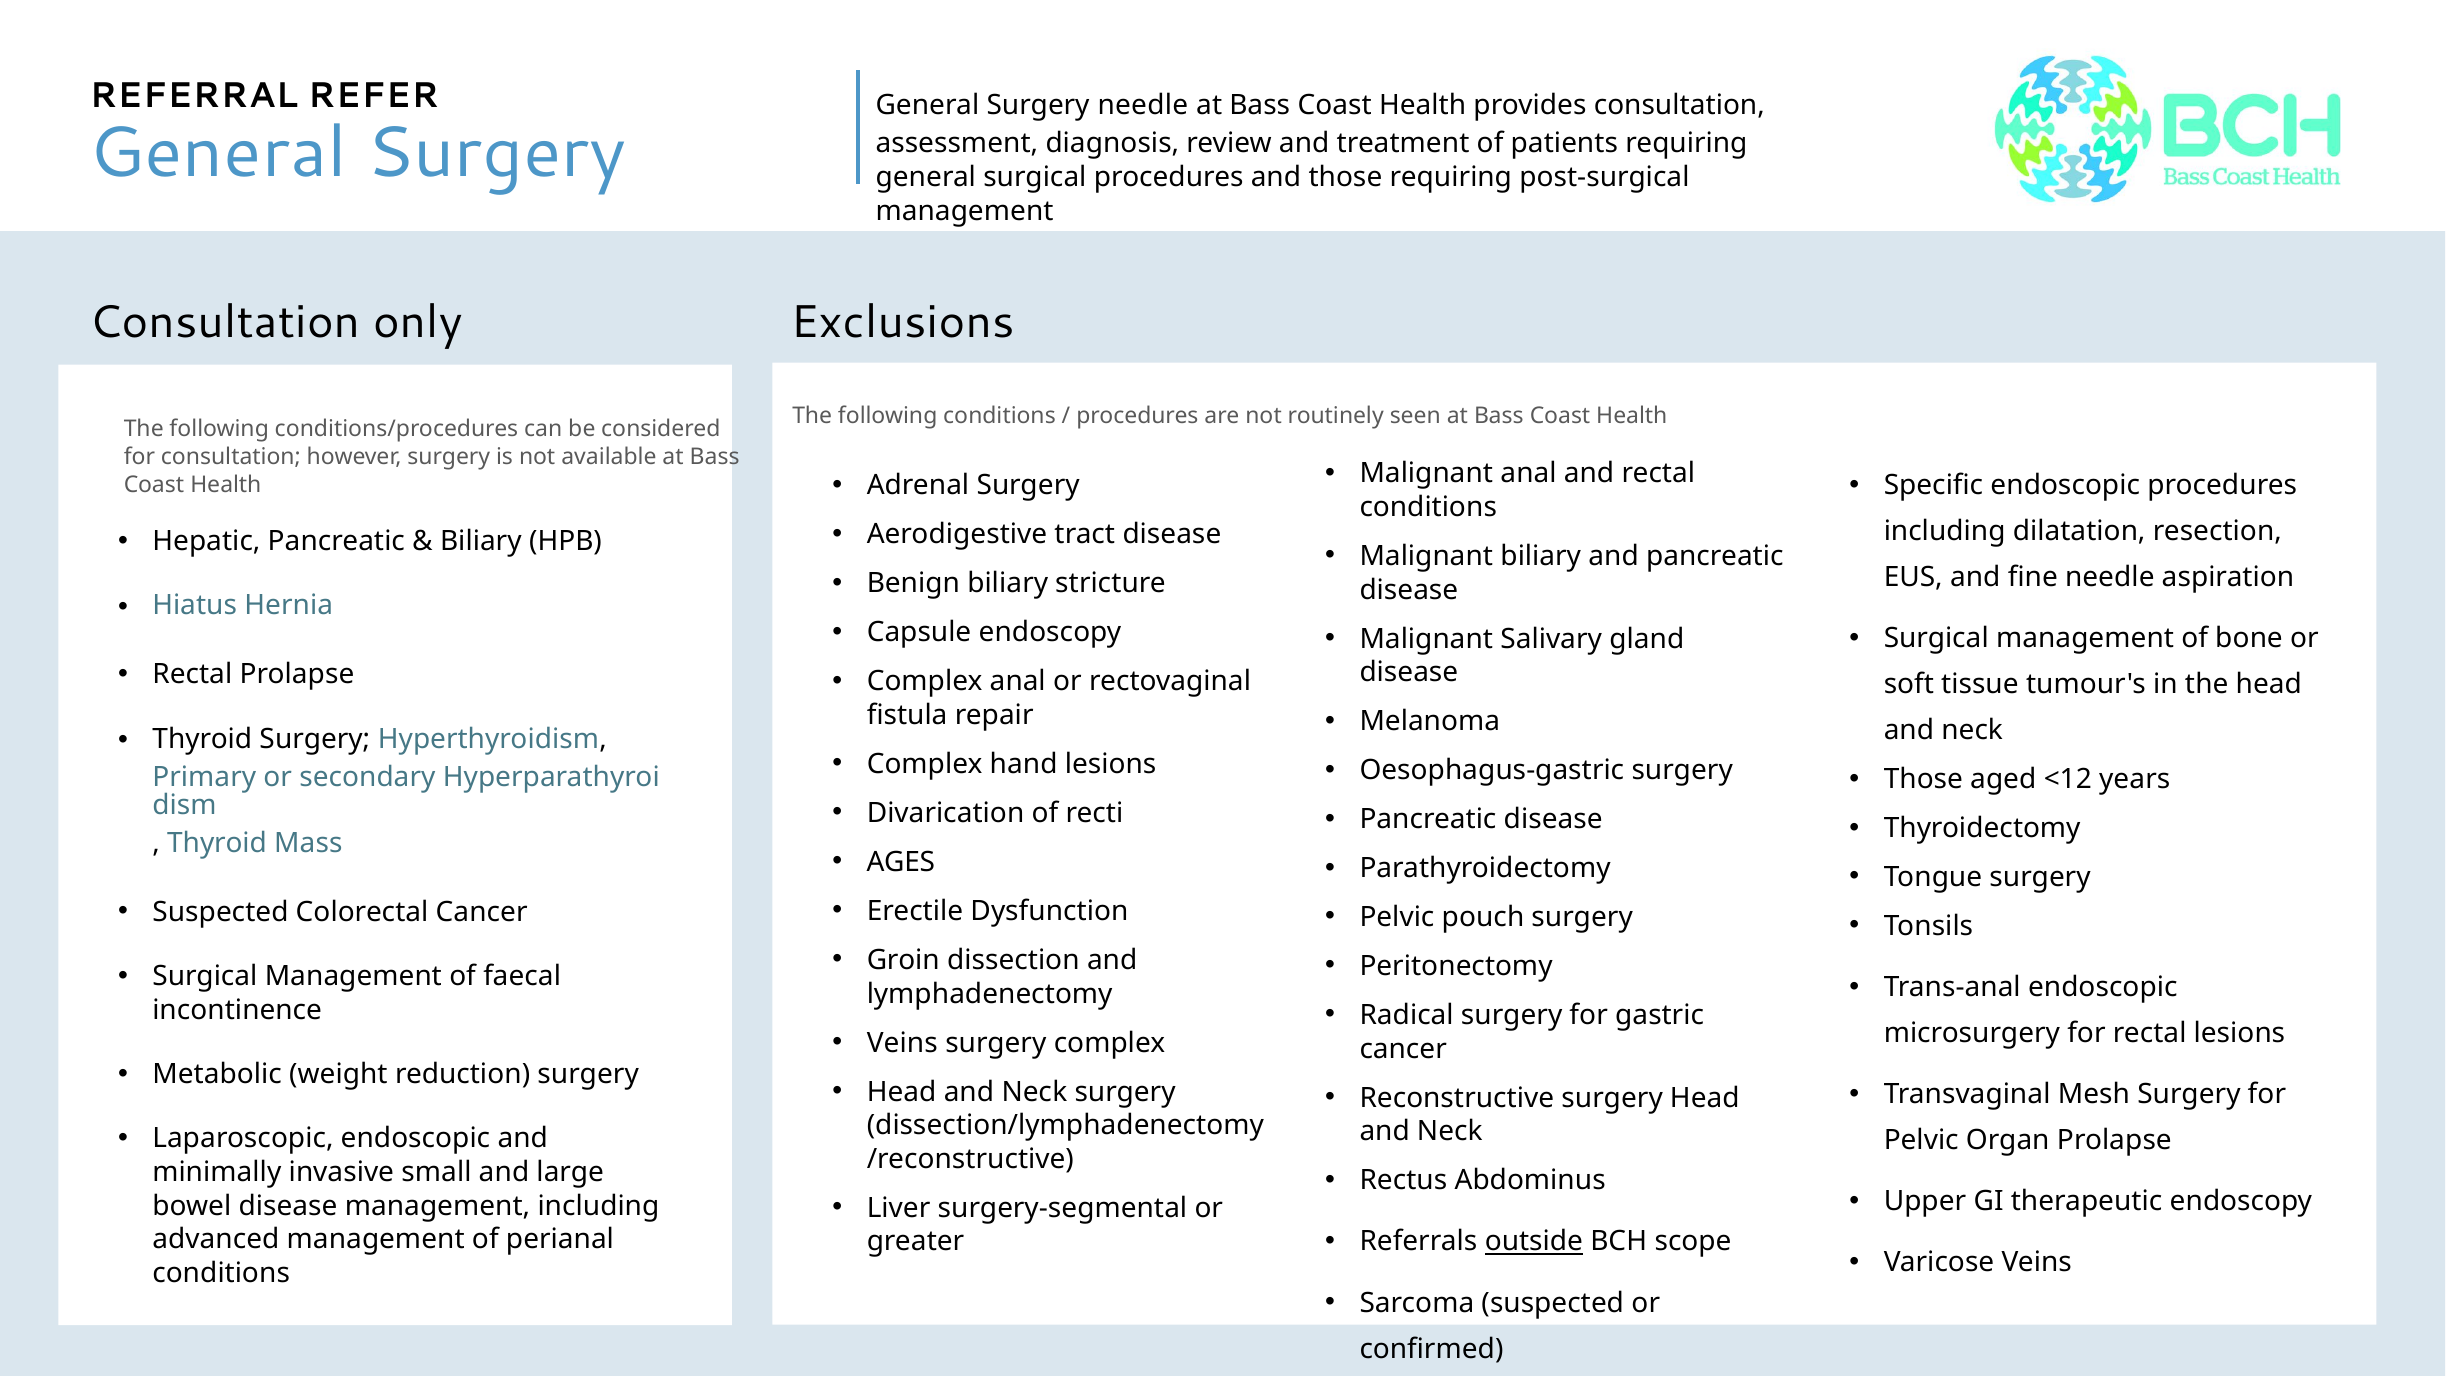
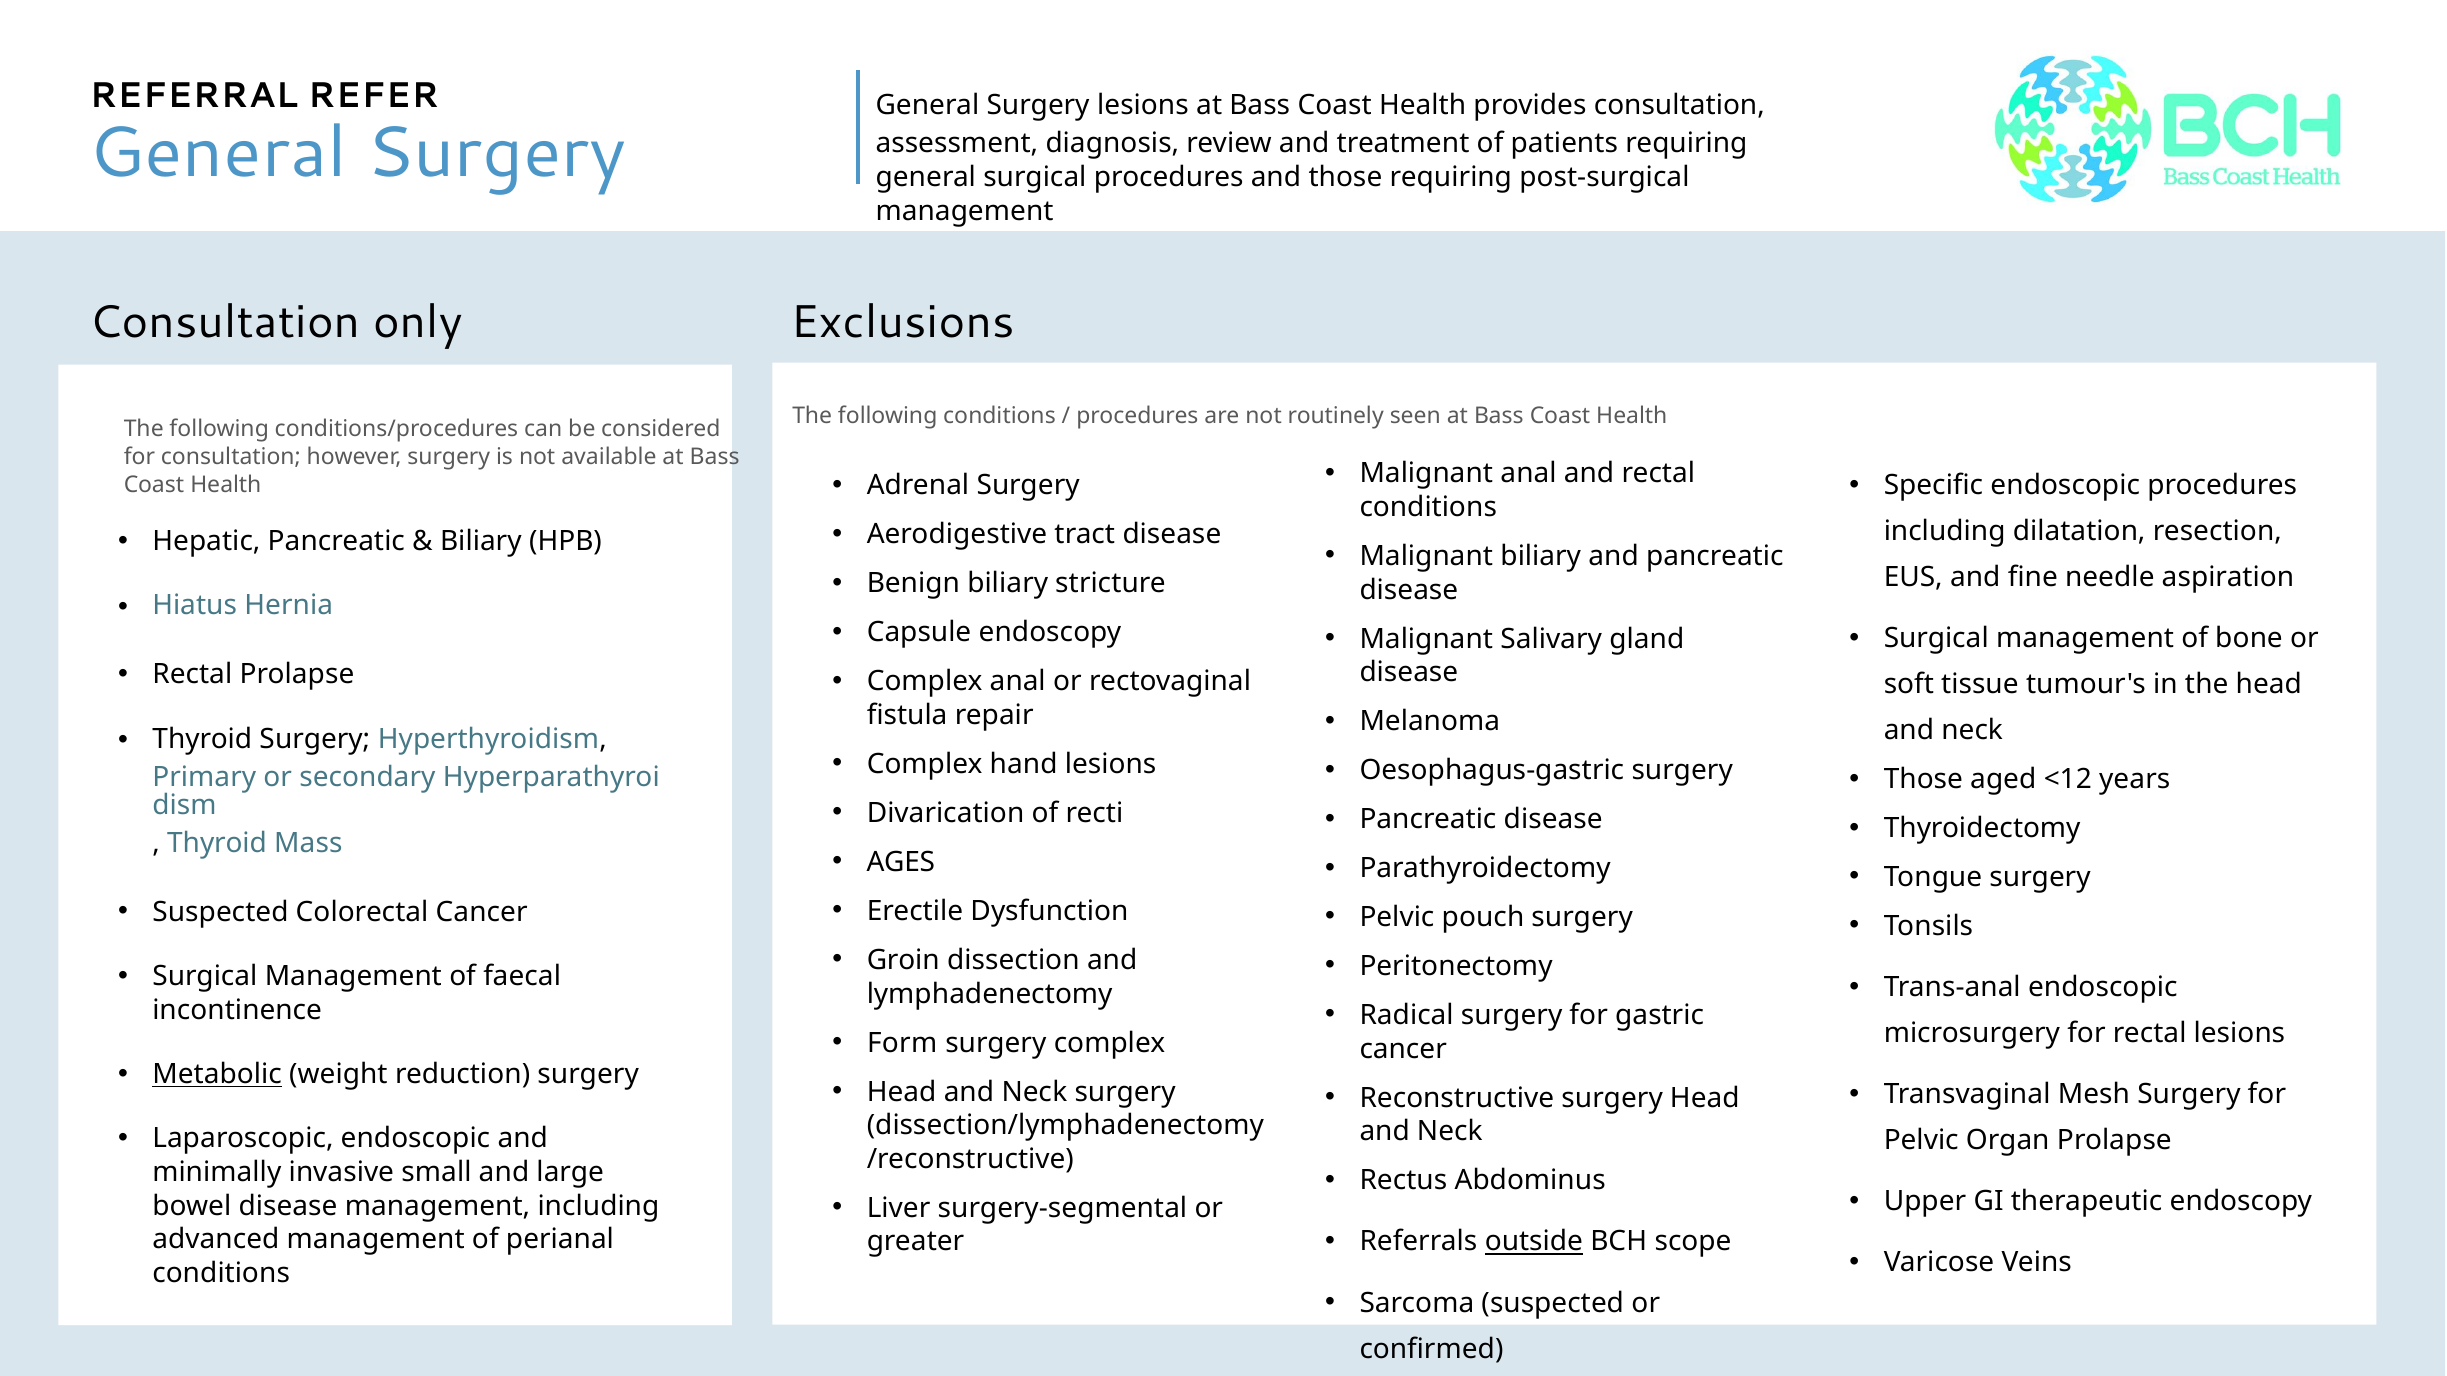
Surgery needle: needle -> lesions (1143, 106)
Veins: Veins -> Form (902, 1043)
Metabolic underline: none -> present (217, 1075)
